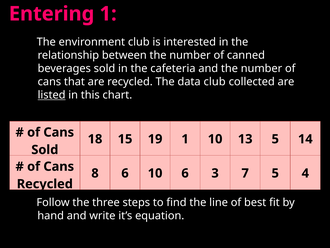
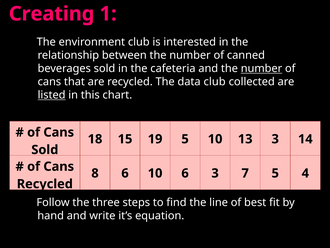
Entering: Entering -> Creating (52, 14)
number underline: none -> present (262, 68)
19 1: 1 -> 5 (185, 139)
13 5: 5 -> 3 (275, 139)
